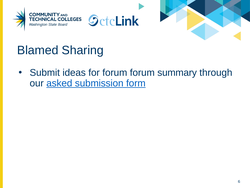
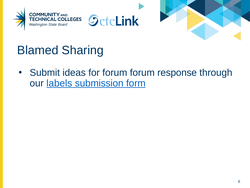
summary: summary -> response (177, 72)
asked: asked -> labels (59, 83)
